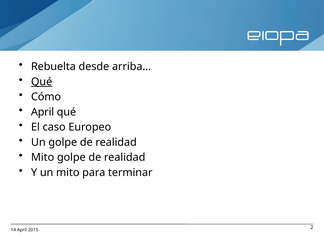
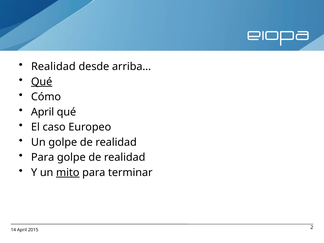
Rebuelta: Rebuelta -> Realidad (53, 67)
Mito: Mito -> Para (43, 157)
mito underline: none -> present (68, 172)
